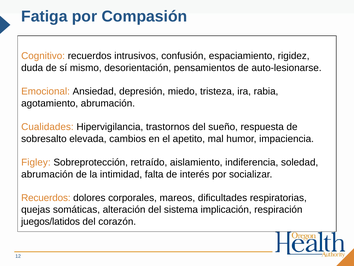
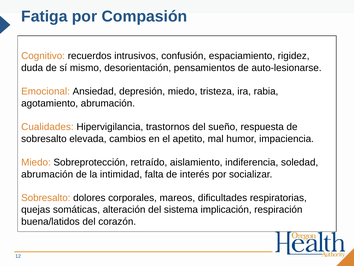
Figley: Figley -> Miedo (36, 162)
Recuerdos: Recuerdos -> Sobresalto (46, 198)
juegos/latidos: juegos/latidos -> buena/latidos (50, 221)
